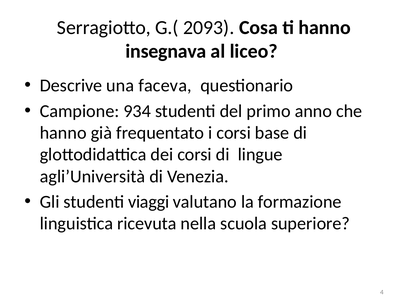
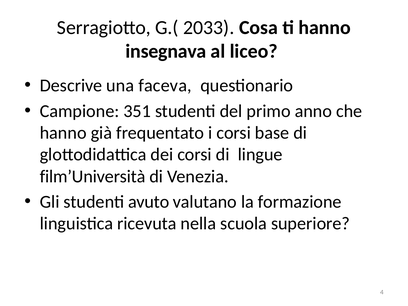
2093: 2093 -> 2033 (209, 28)
934: 934 -> 351 (137, 111)
agli’Università: agli’Università -> film’Università (93, 176)
viaggi: viaggi -> avuto (149, 202)
